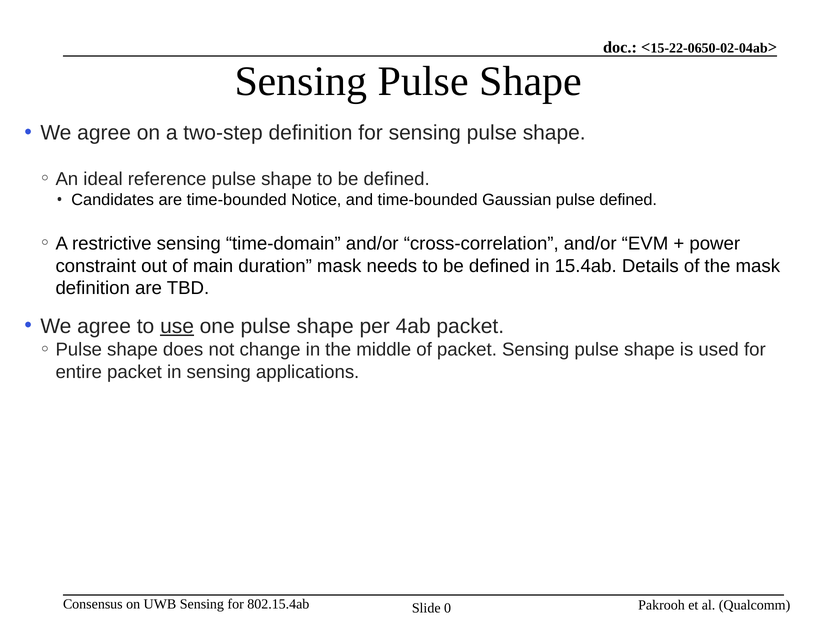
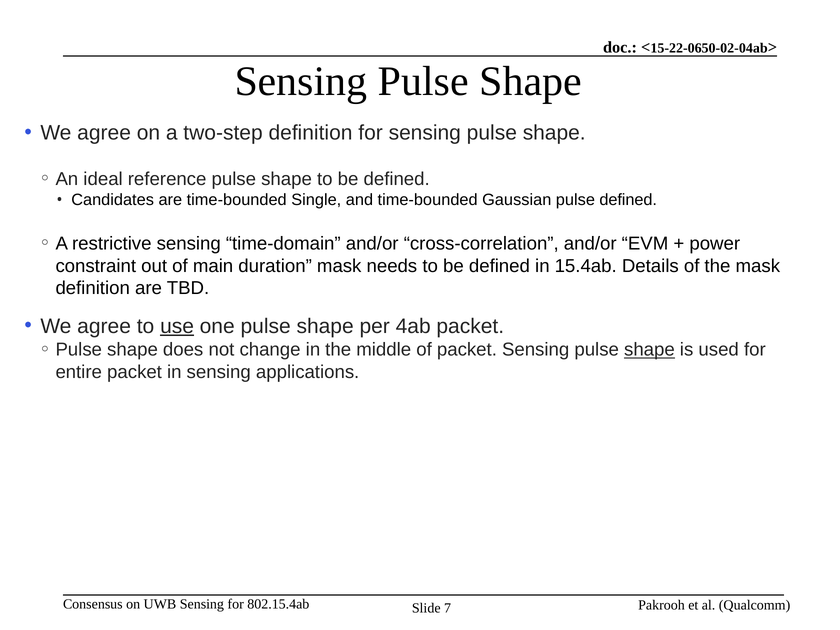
Notice: Notice -> Single (316, 200)
shape underline: none -> present (649, 350)
0: 0 -> 7 (448, 608)
